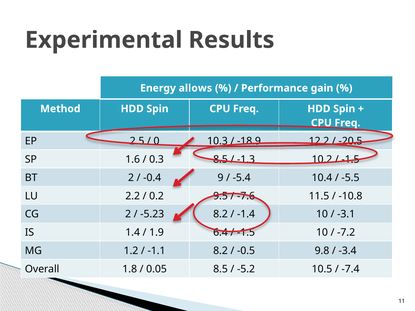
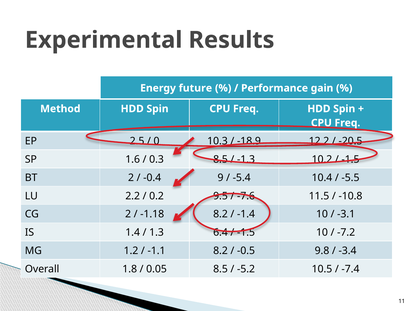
allows: allows -> future (195, 88)
-5.23: -5.23 -> -1.18 (152, 214)
1.9: 1.9 -> 1.3 (157, 233)
